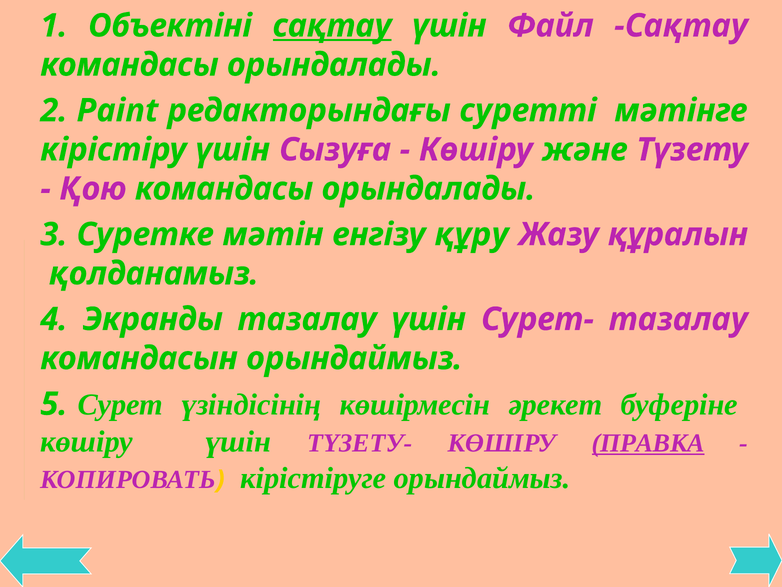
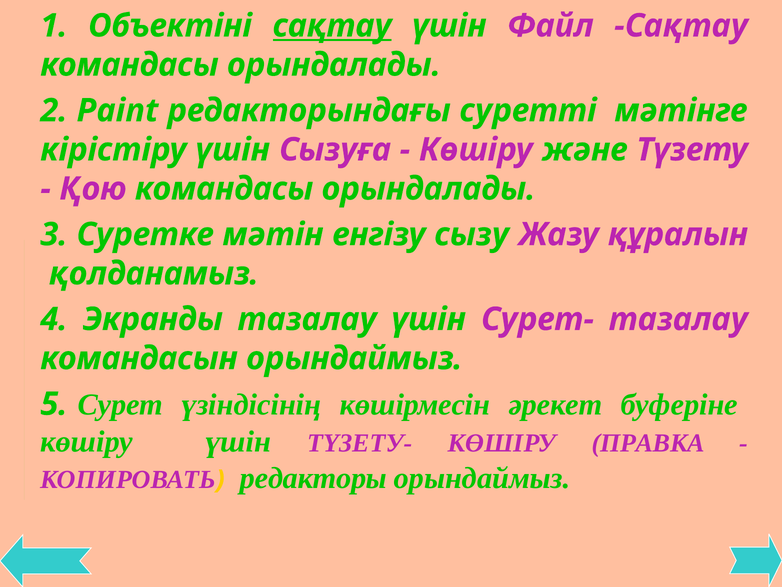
құру: құру -> сызу (472, 234)
ПРАВКА underline: present -> none (648, 443)
кірістіруге: кірістіруге -> редакторы (313, 478)
